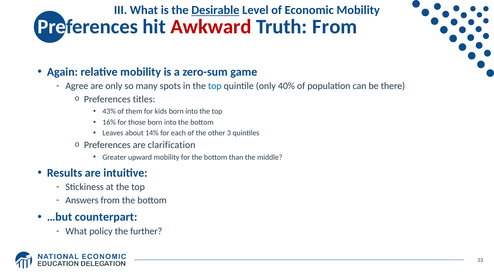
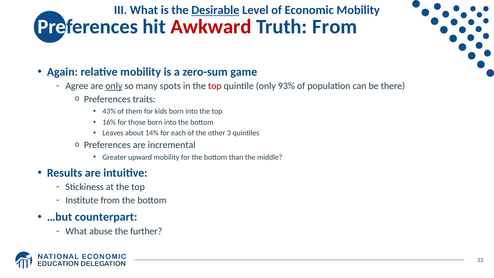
only underline: none -> present (114, 86)
top colour: blue -> red (215, 86)
40%: 40% -> 93% (286, 86)
titles: titles -> traits (144, 99)
clarification: clarification -> incremental (172, 145)
Answers: Answers -> Institute (82, 200)
policy: policy -> abuse (101, 231)
